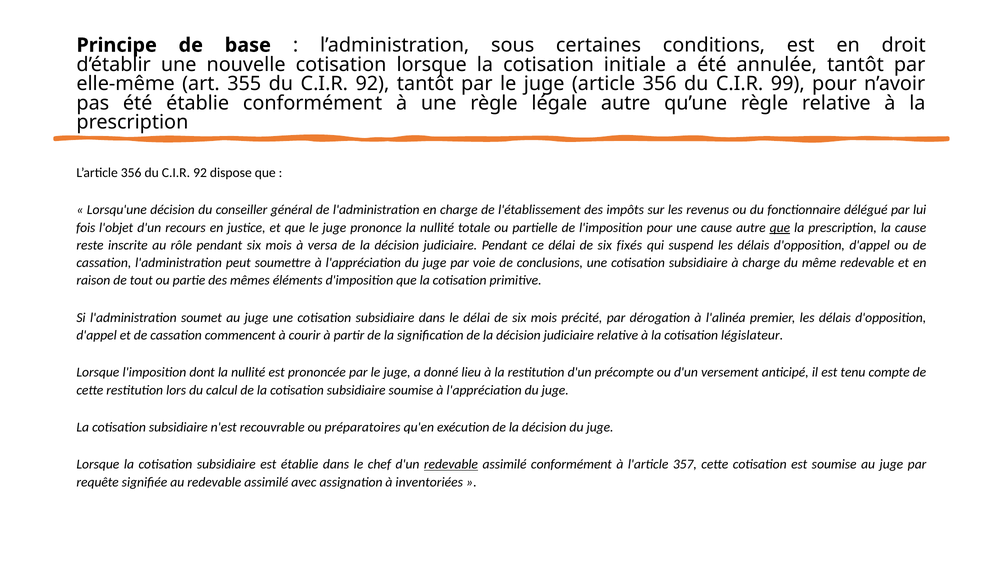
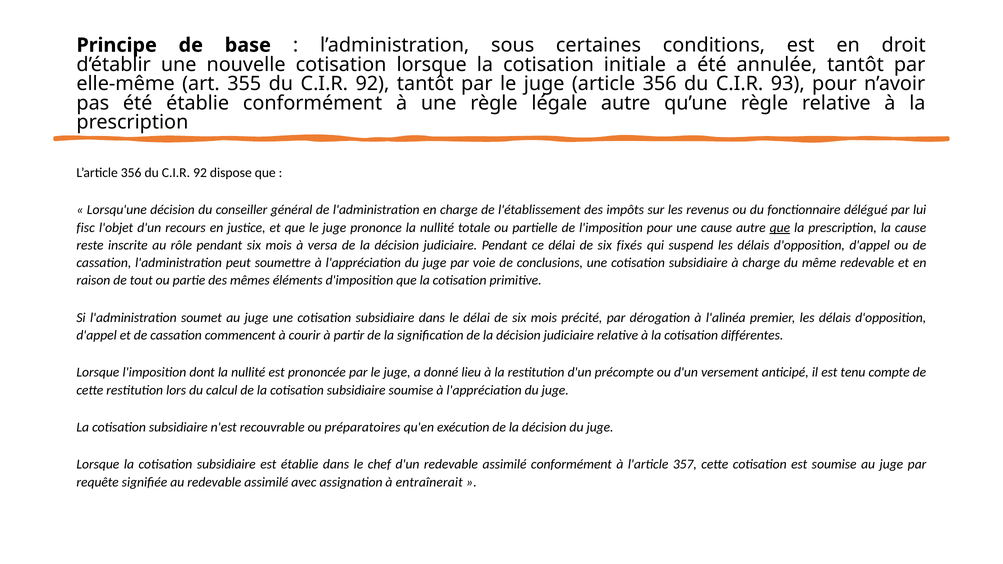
99: 99 -> 93 (788, 84)
fois: fois -> fisc (86, 228)
législateur: législateur -> différentes (752, 335)
redevable underline: present -> none (451, 465)
inventoriées: inventoriées -> entraînerait (429, 482)
